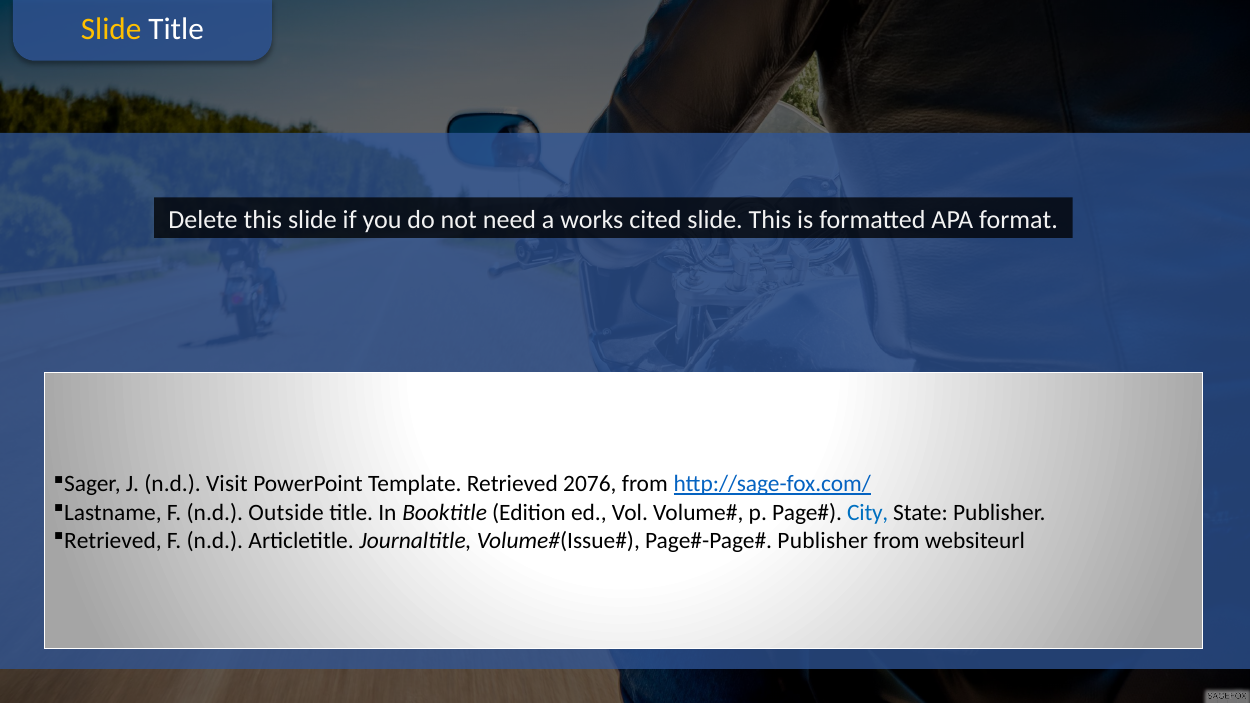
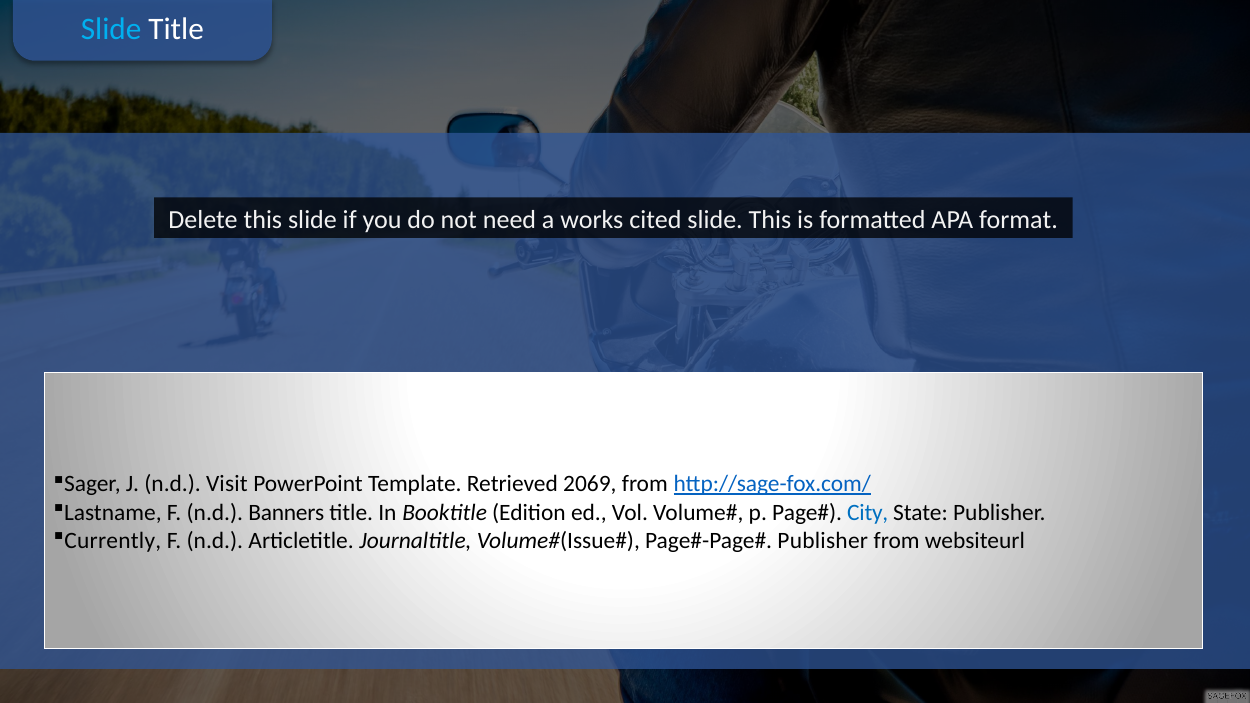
Slide colour: yellow -> light blue (111, 30)
2076: 2076 -> 2069 (590, 484)
Outside: Outside -> Banners (286, 513)
Retrieved: Retrieved -> Currently (113, 541)
